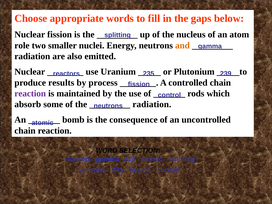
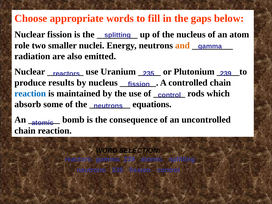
by process: process -> nucleus (103, 83)
reaction colour: purple -> blue (30, 93)
radiation: radiation -> equations (152, 104)
